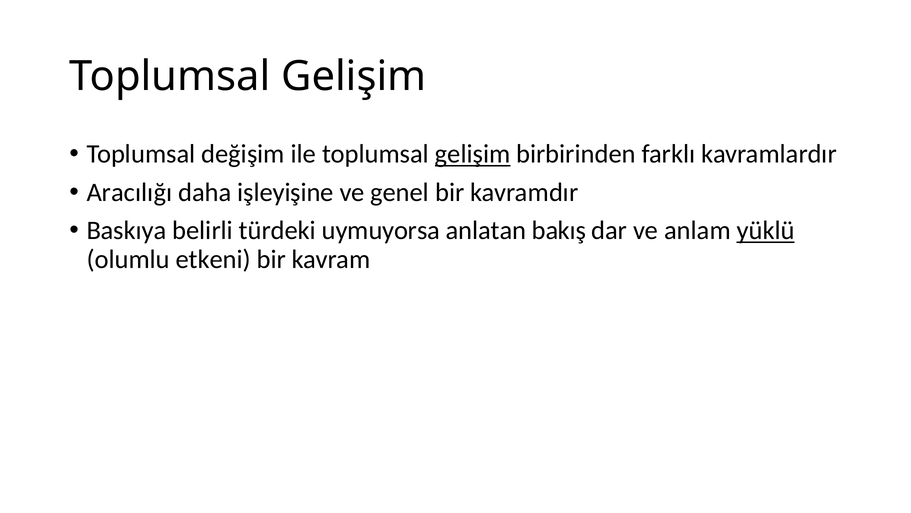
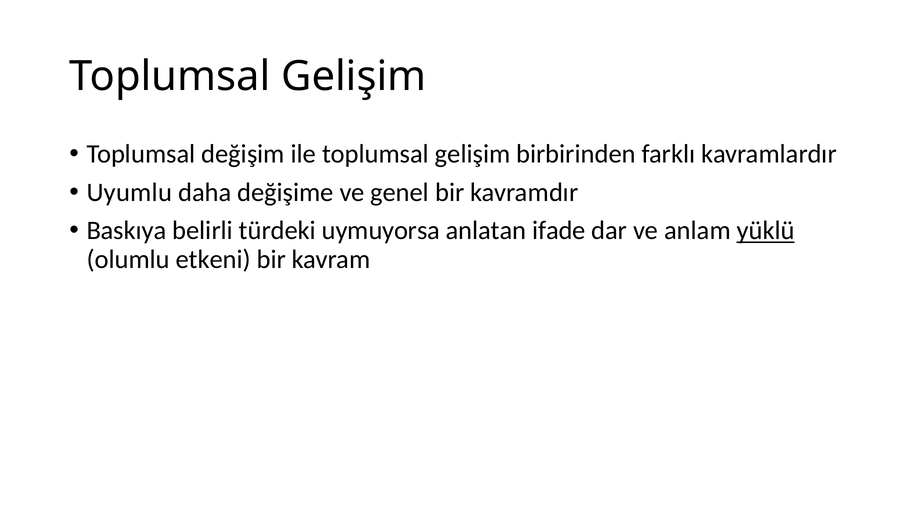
gelişim underline: present -> none (473, 154)
Aracılığı: Aracılığı -> Uyumlu (129, 192)
işleyişine: işleyişine -> değişime (286, 192)
bakış: bakış -> ifade (559, 230)
